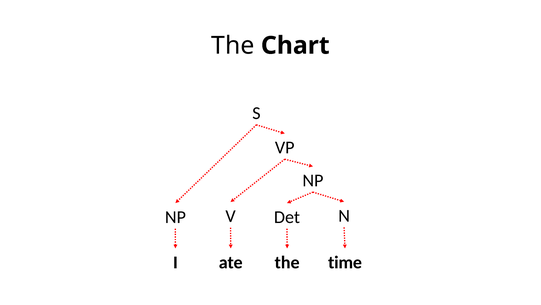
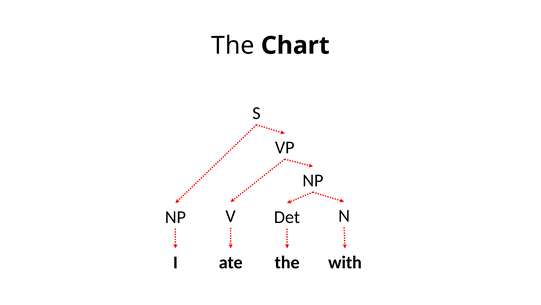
time: time -> with (345, 262)
